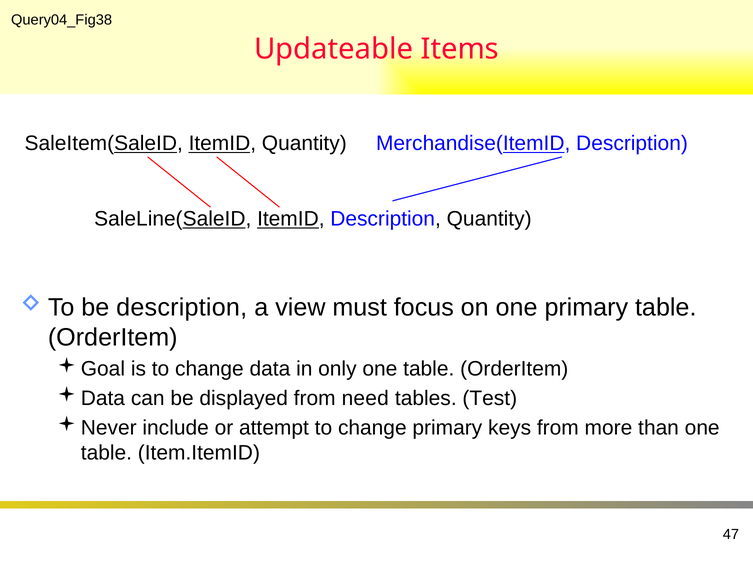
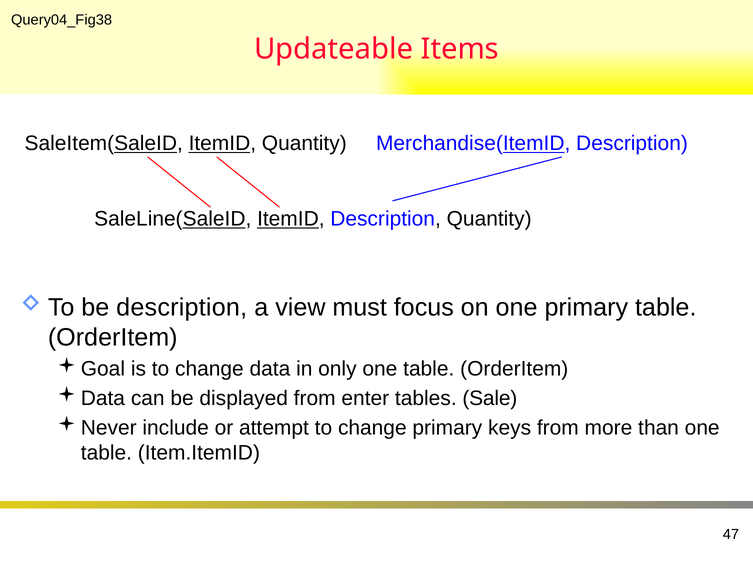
need: need -> enter (365, 398)
Test: Test -> Sale (490, 398)
